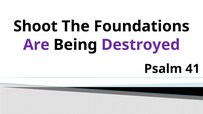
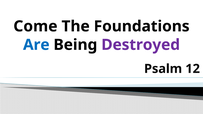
Shoot: Shoot -> Come (35, 26)
Are colour: purple -> blue (36, 45)
41: 41 -> 12 (193, 69)
